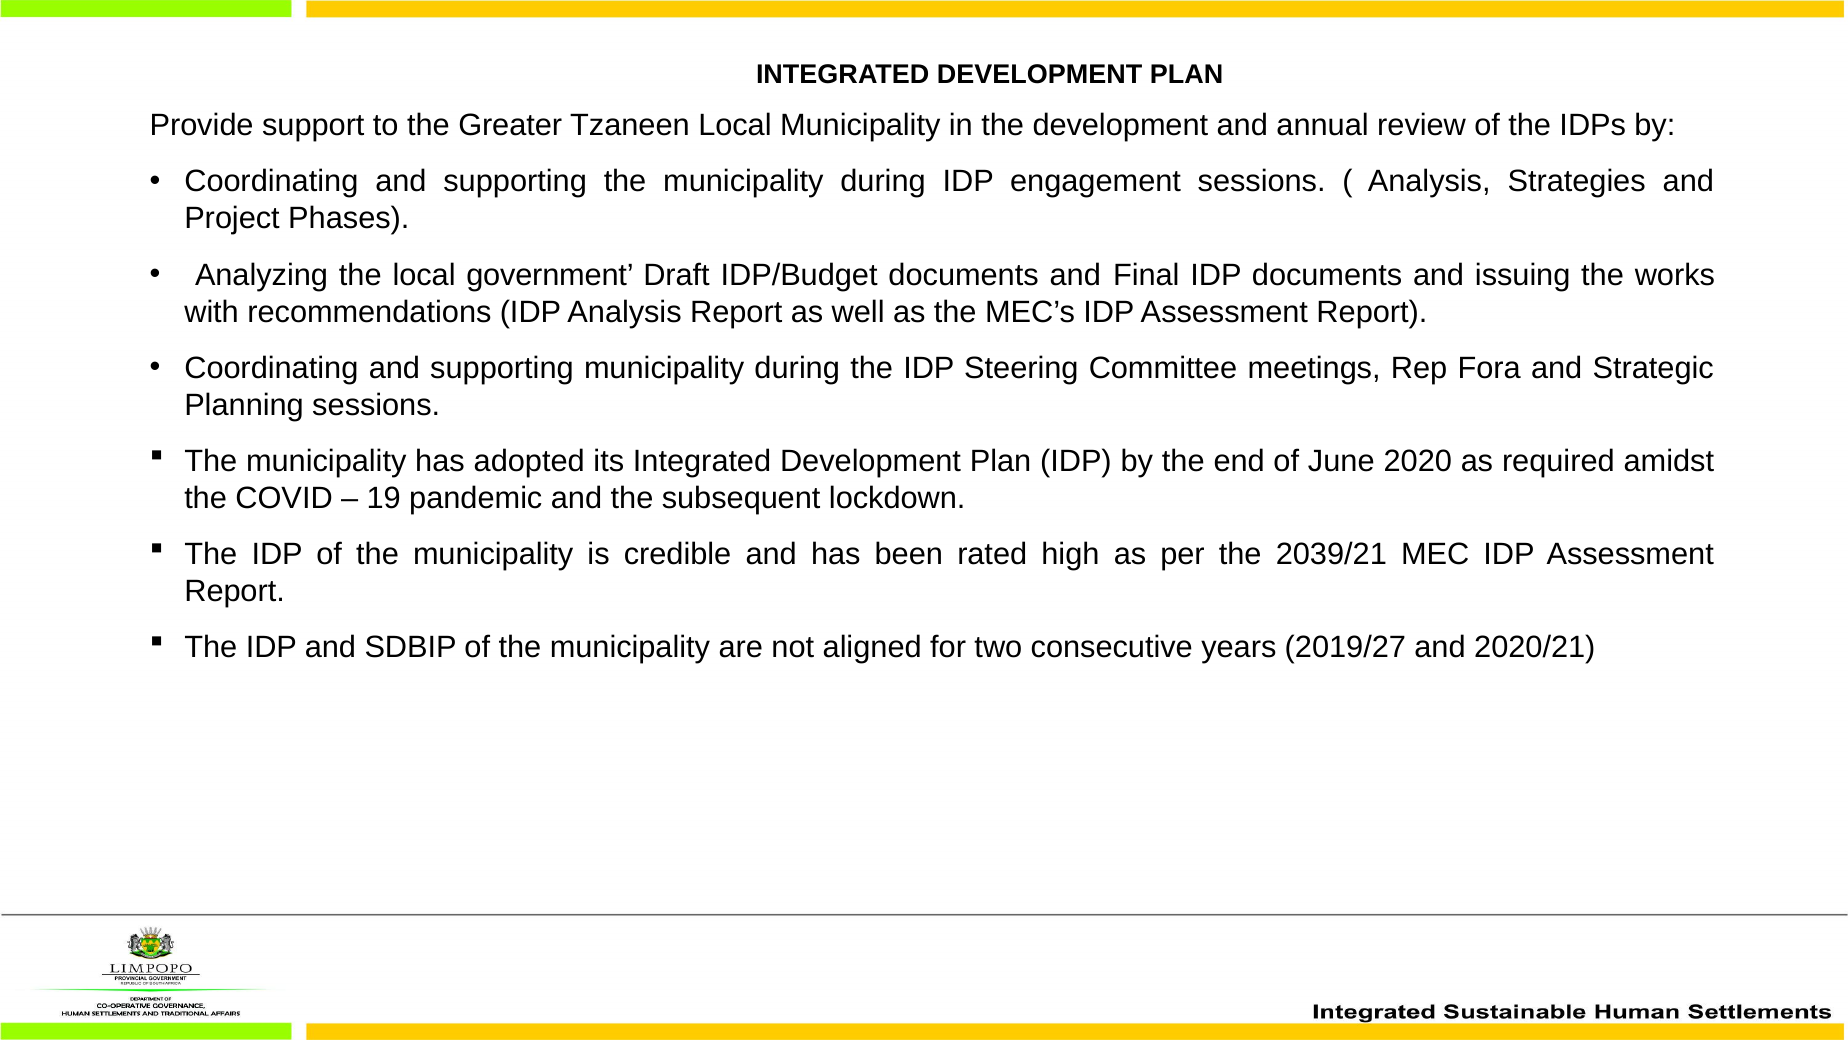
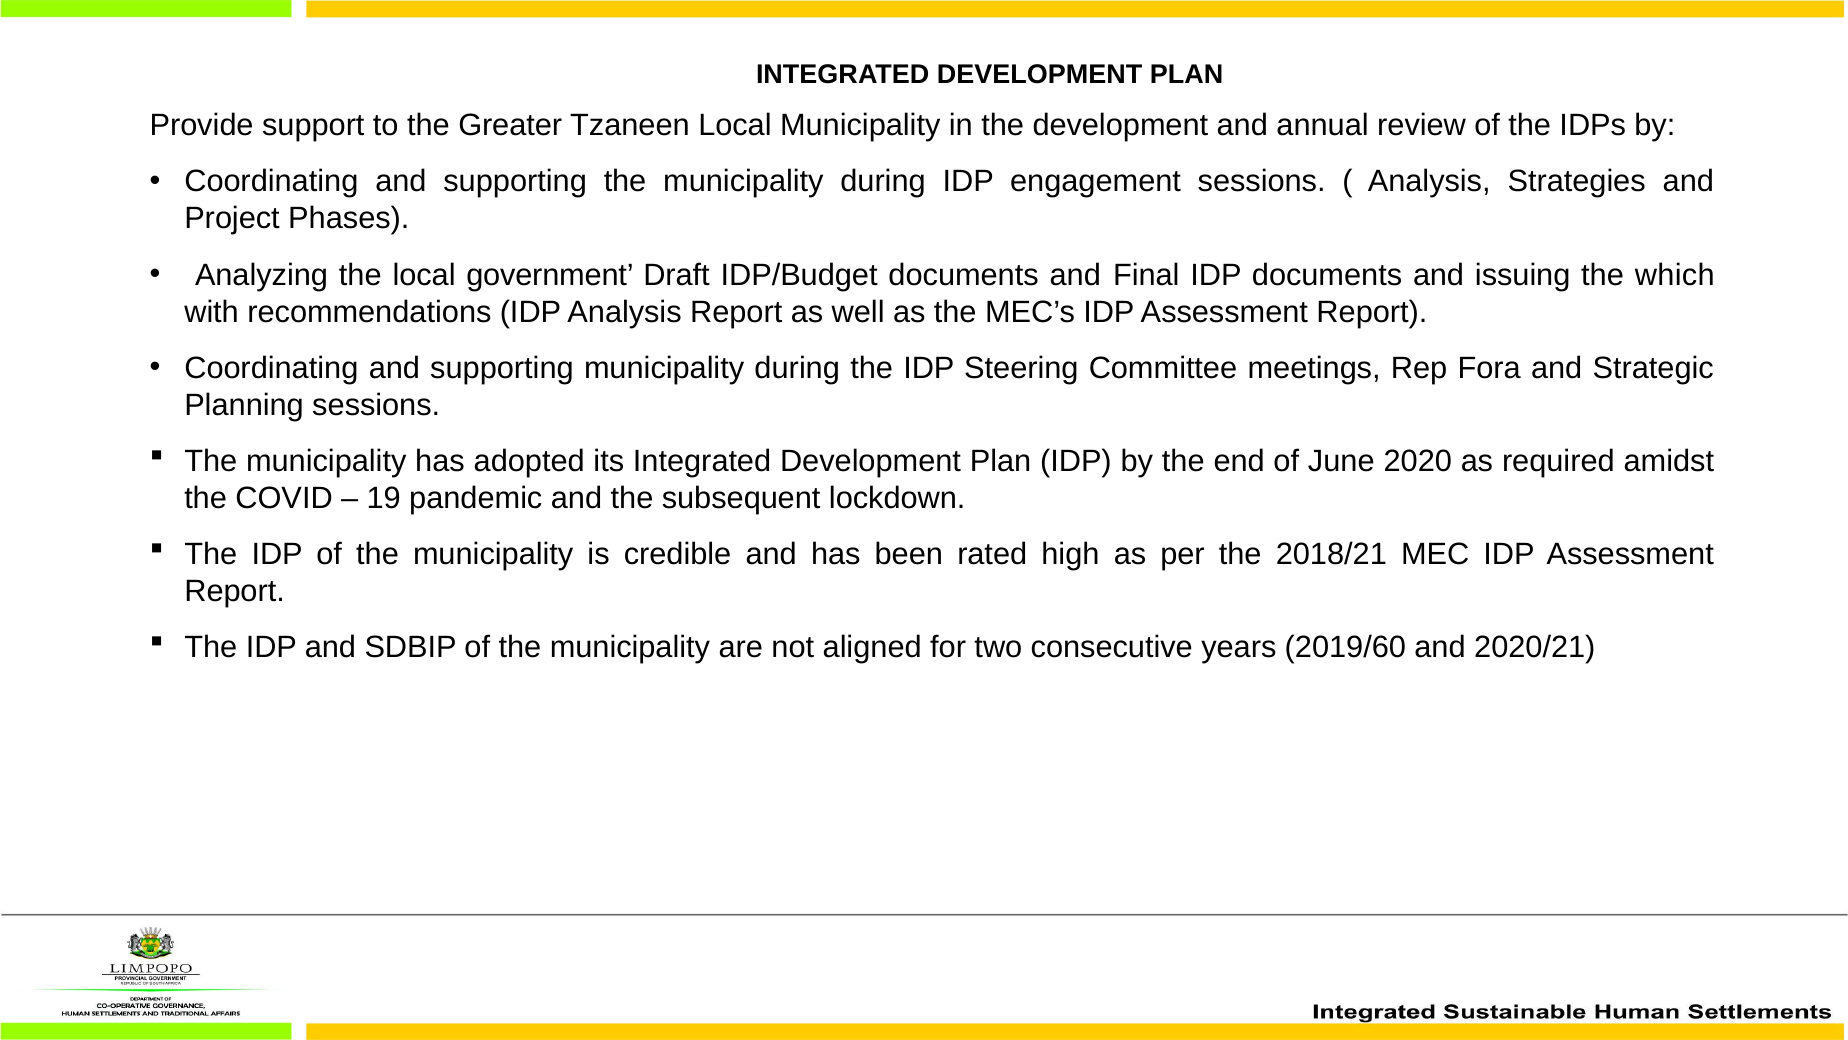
works: works -> which (1675, 275)
2039/21: 2039/21 -> 2018/21 (1331, 554)
2019/27: 2019/27 -> 2019/60 (1345, 647)
